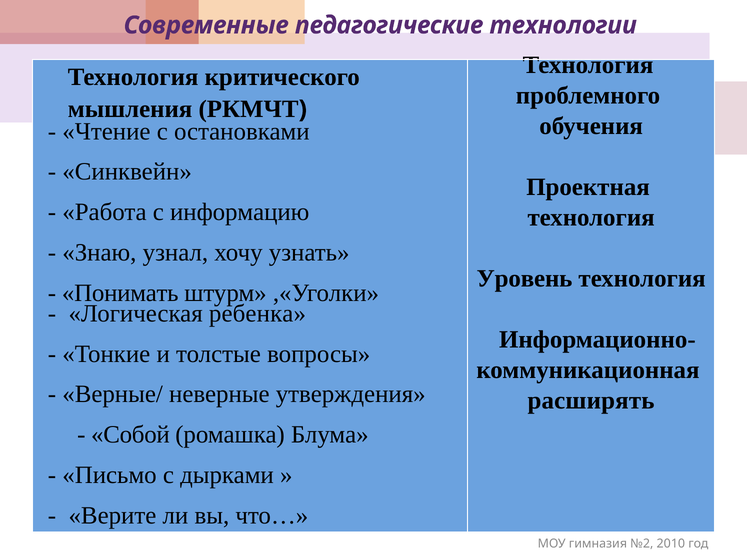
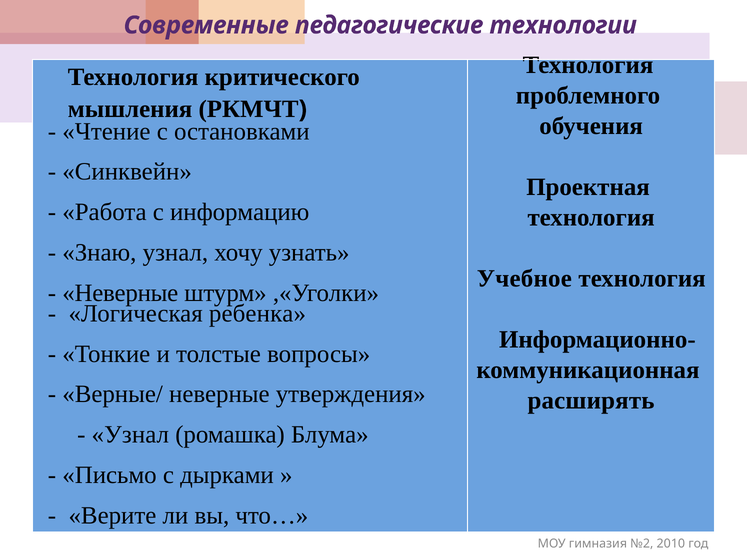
Уровень: Уровень -> Учебное (524, 279)
Понимать: Понимать -> Неверные (120, 293)
Собой: Собой -> Узнал (130, 435)
